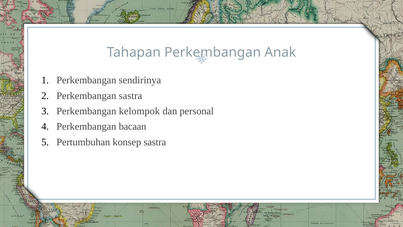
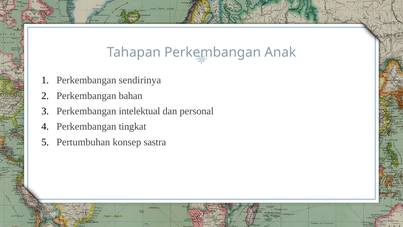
Perkembangan sastra: sastra -> bahan (131, 96)
kelompok: kelompok -> intelektual (139, 111)
bacaan: bacaan -> tingkat (132, 126)
